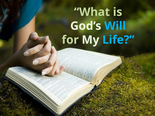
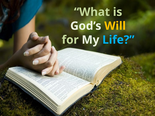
Will colour: light blue -> yellow (115, 26)
